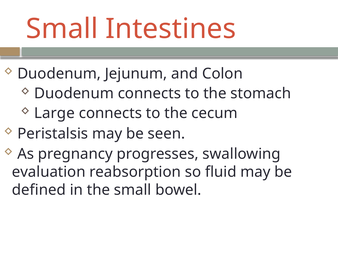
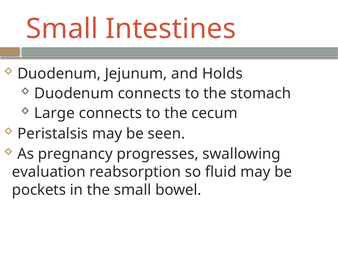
Colon: Colon -> Holds (222, 74)
defined: defined -> pockets (39, 190)
